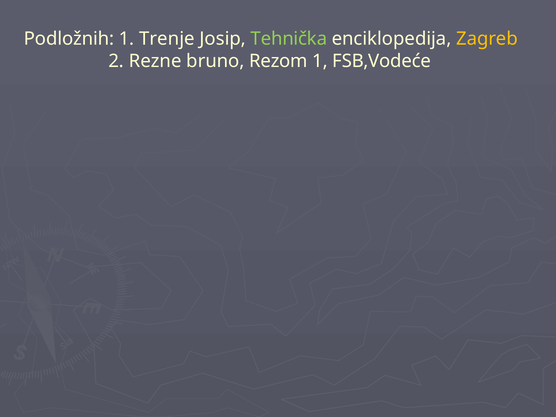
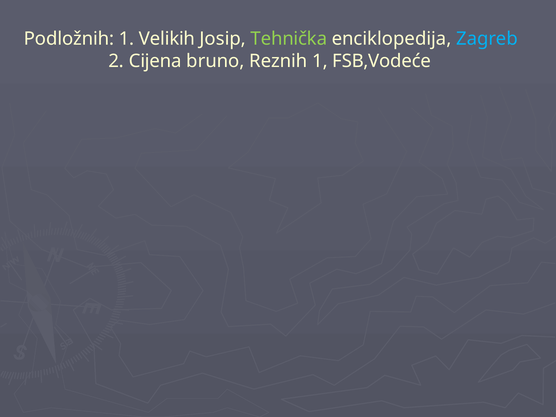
Trenje: Trenje -> Velikih (167, 39)
Zagreb colour: yellow -> light blue (487, 39)
Rezne: Rezne -> Cijena (155, 61)
Rezom: Rezom -> Reznih (278, 61)
